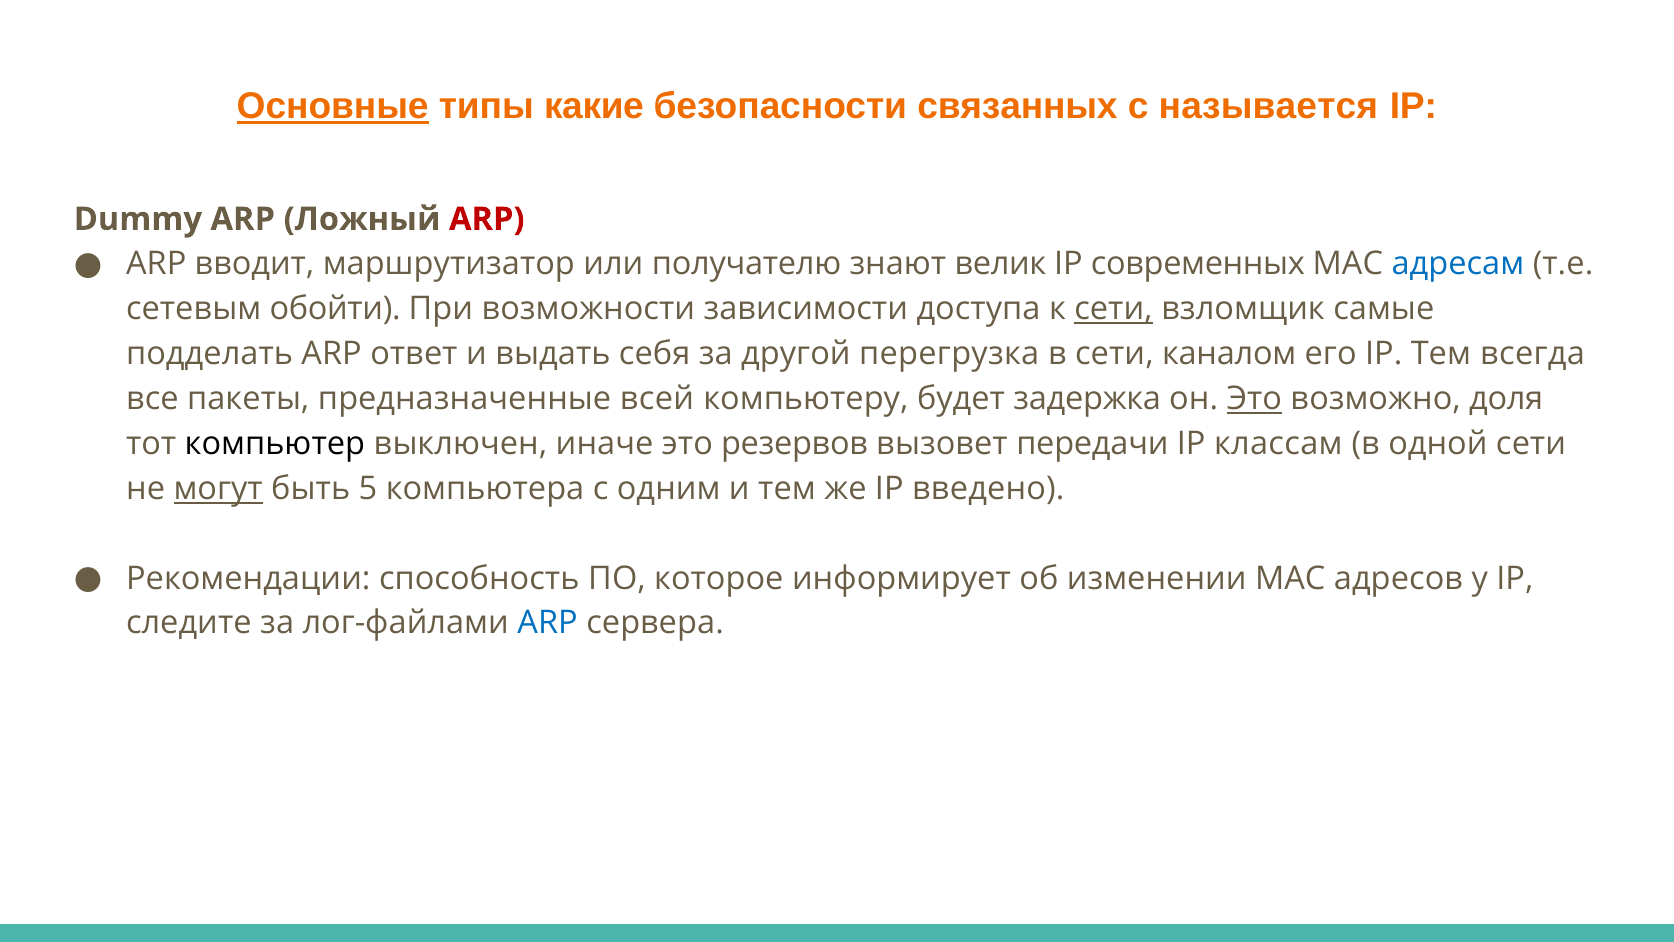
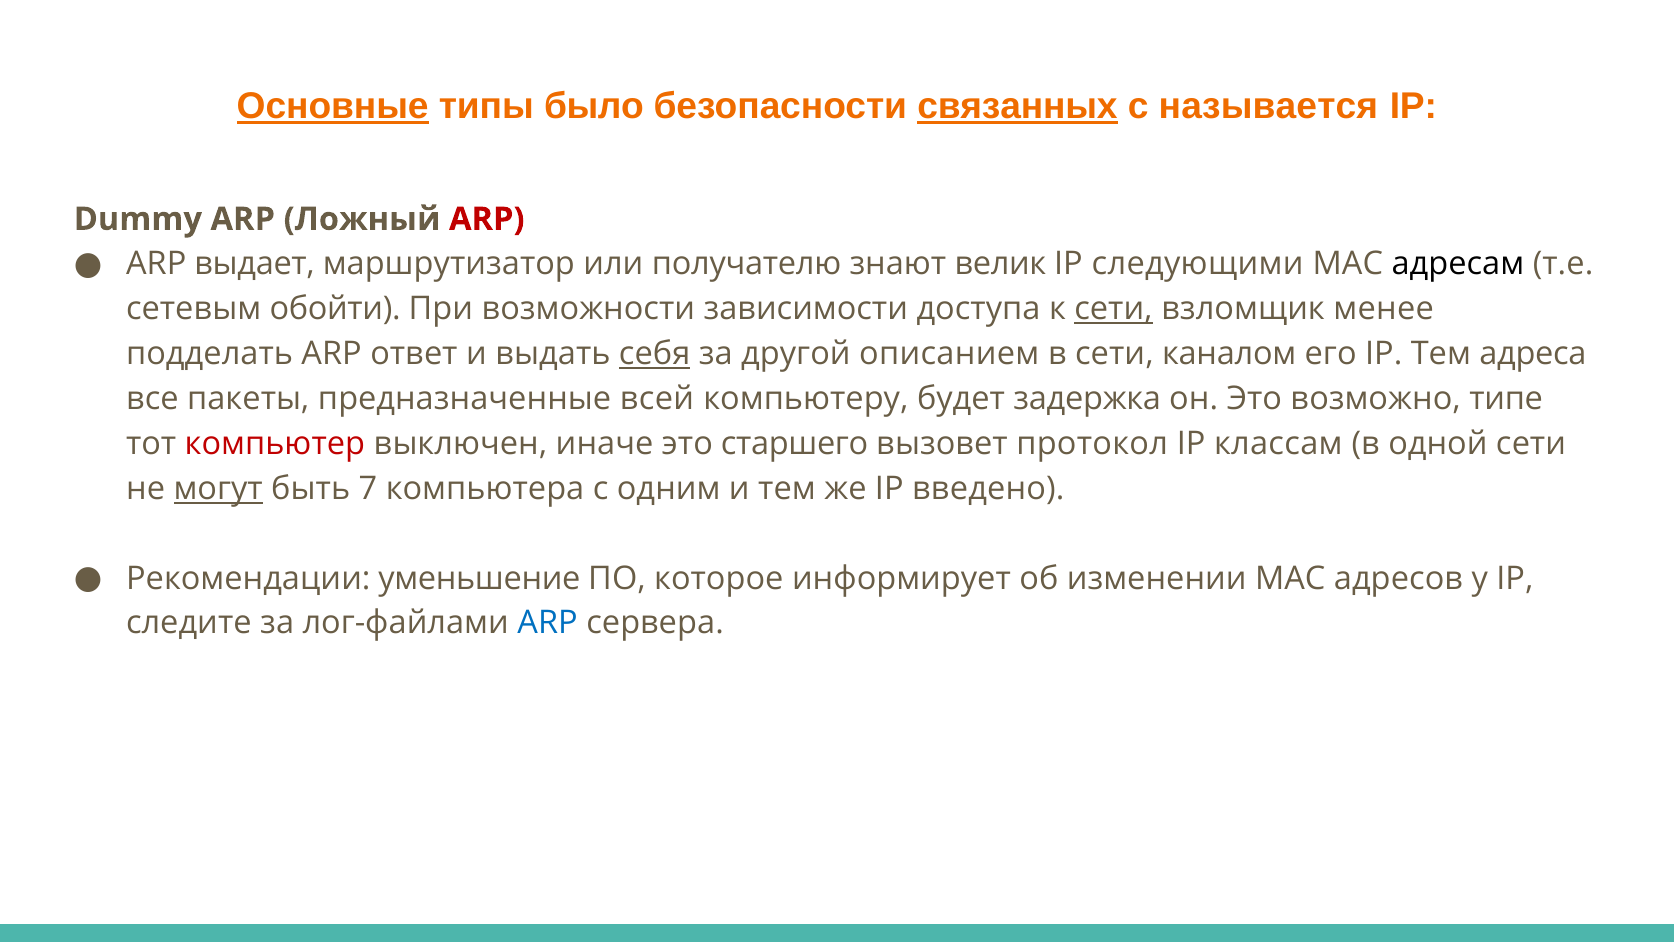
какие: какие -> было (594, 106)
связанных underline: none -> present (1017, 106)
вводит: вводит -> выдает (255, 264)
современных: современных -> следующими (1198, 264)
адресам colour: blue -> black (1458, 264)
самые: самые -> менее (1384, 309)
себя underline: none -> present (655, 354)
перегрузка: перегрузка -> описанием (949, 354)
всегда: всегда -> адреса (1533, 354)
Это underline: present -> none (1254, 399)
доля: доля -> типе (1506, 399)
компьютер colour: black -> red (275, 443)
резервов: резервов -> старшего (795, 443)
передачи: передачи -> протокол (1092, 443)
5: 5 -> 7 (368, 488)
способность: способность -> уменьшение (479, 578)
